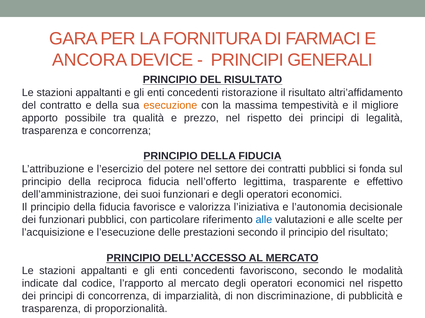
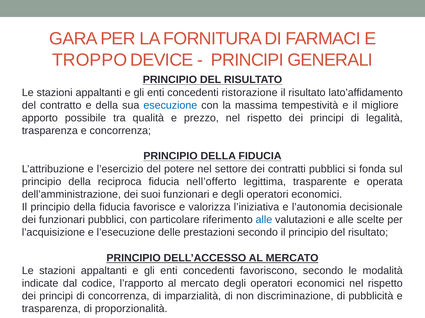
ANCORA: ANCORA -> TROPPO (90, 60)
altri’affidamento: altri’affidamento -> lato’affidamento (366, 93)
esecuzione colour: orange -> blue (170, 106)
effettivo: effettivo -> operata (385, 182)
